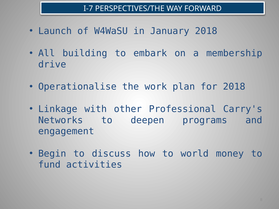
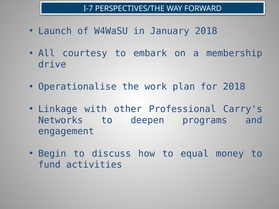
building: building -> courtesy (85, 53)
world: world -> equal (195, 154)
